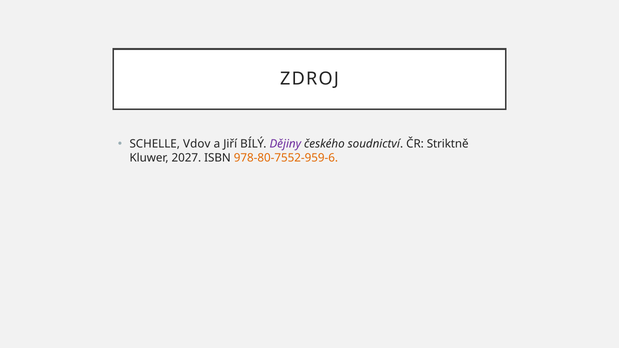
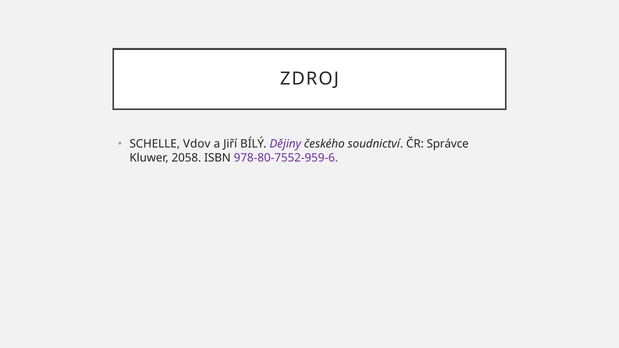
Striktně: Striktně -> Správce (448, 144)
2027: 2027 -> 2058 (186, 158)
978-80-7552-959-6 colour: orange -> purple (286, 158)
